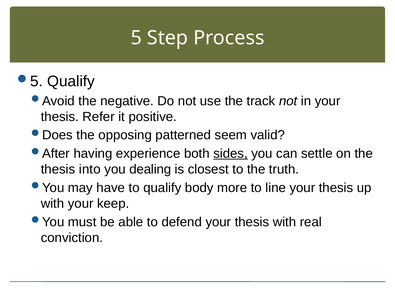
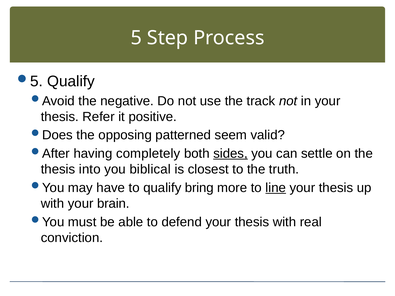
experience: experience -> completely (148, 154)
dealing: dealing -> biblical (150, 169)
body: body -> bring (199, 188)
line underline: none -> present (276, 188)
keep: keep -> brain (113, 204)
